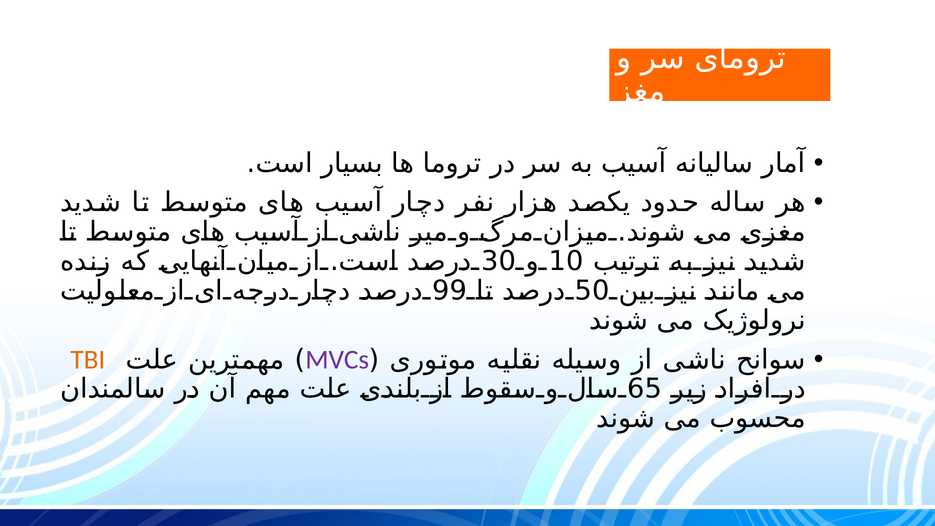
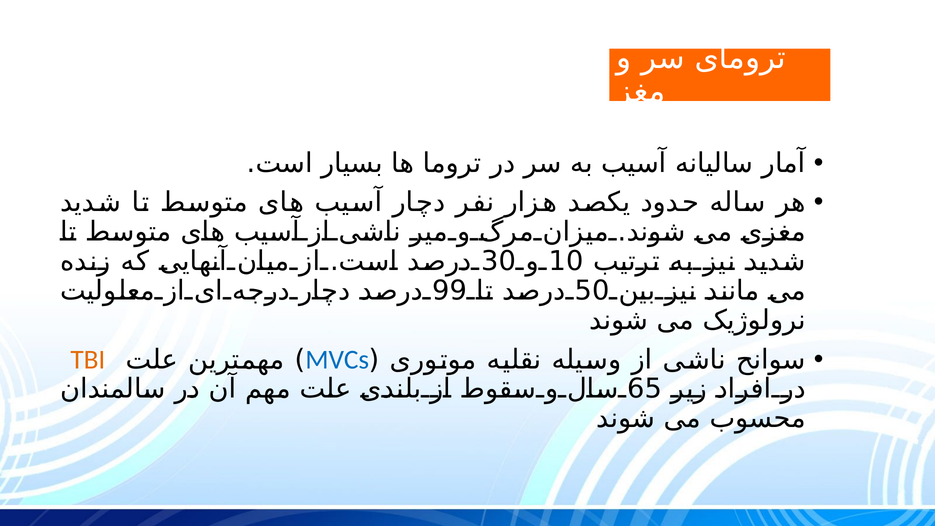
MVCs colour: purple -> blue (337, 359)
